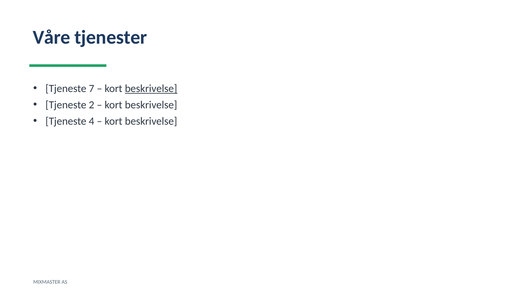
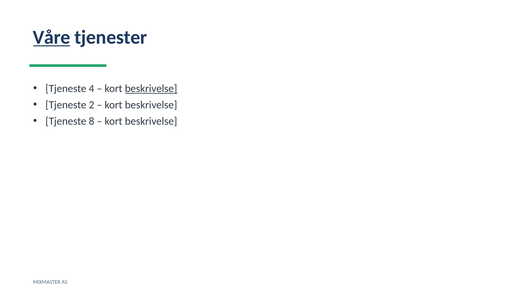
Våre underline: none -> present (52, 37)
7: 7 -> 4 (92, 88)
4: 4 -> 8 (92, 121)
